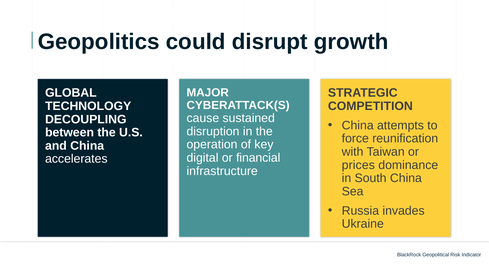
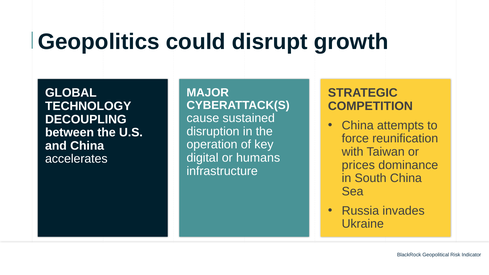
financial: financial -> humans (258, 158)
